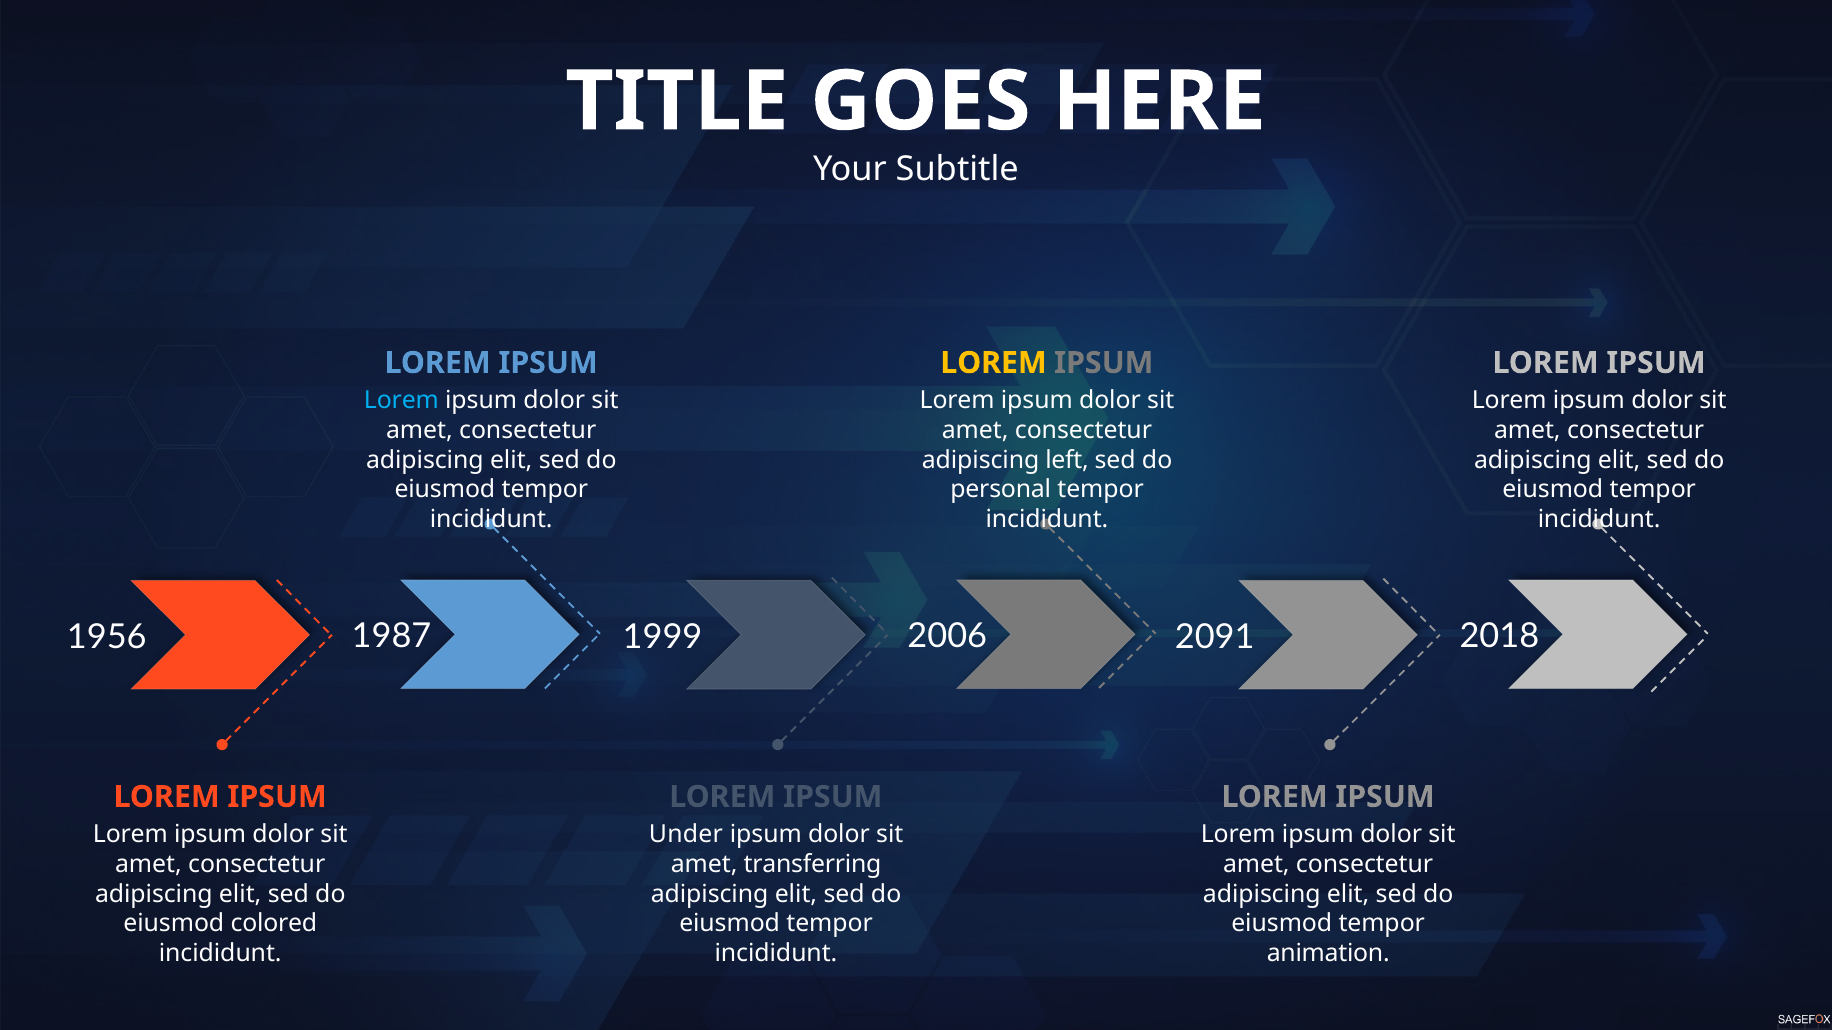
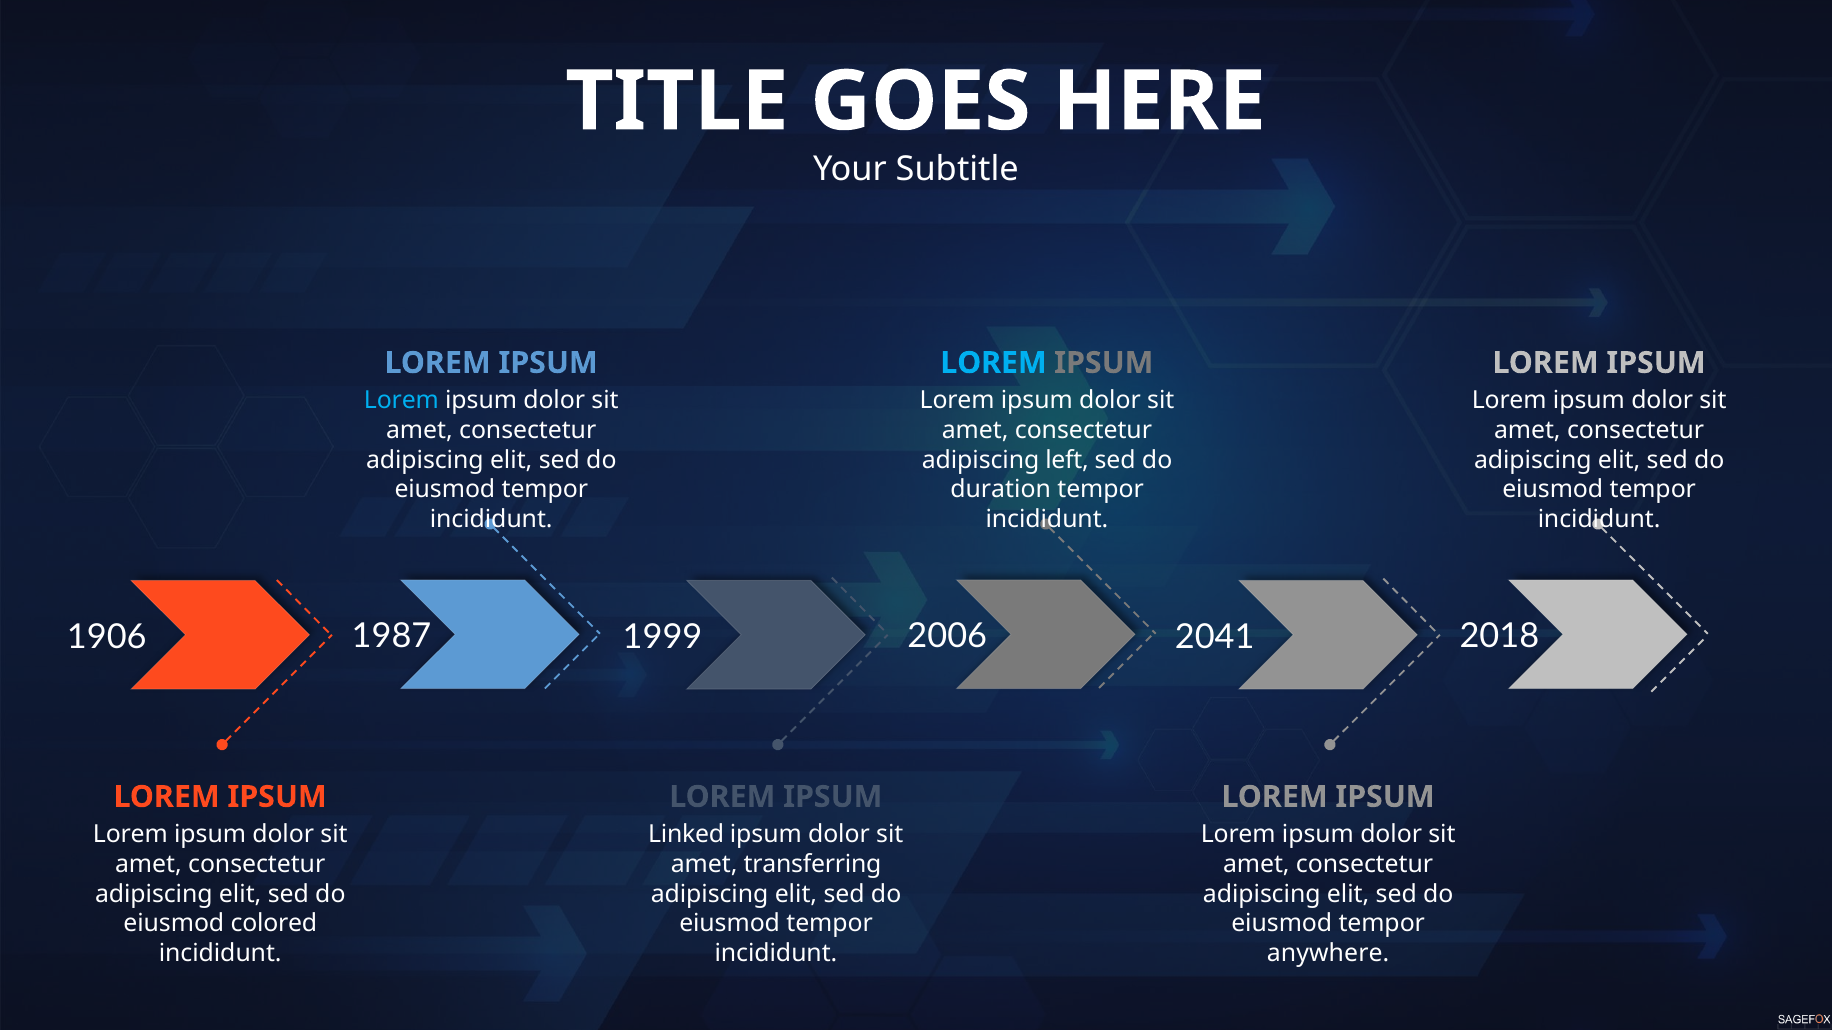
LOREM colour: yellow -> light blue (993, 363)
personal: personal -> duration (1001, 490)
1956: 1956 -> 1906 (107, 637)
2091: 2091 -> 2041 (1215, 637)
Under: Under -> Linked (686, 835)
animation: animation -> anywhere (1328, 954)
